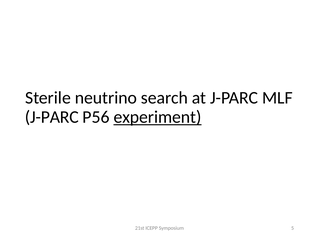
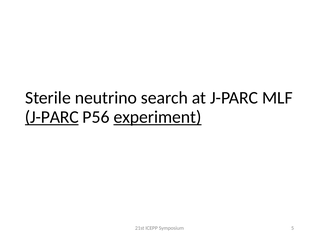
J-PARC underline: none -> present (52, 117)
